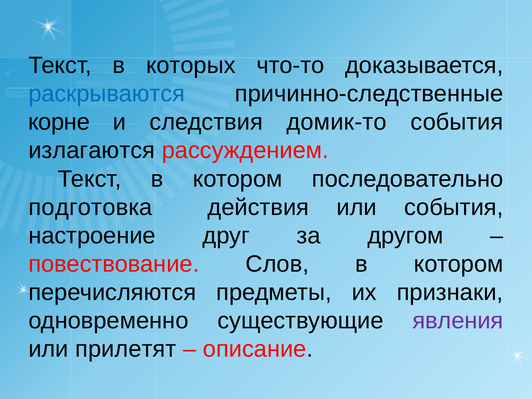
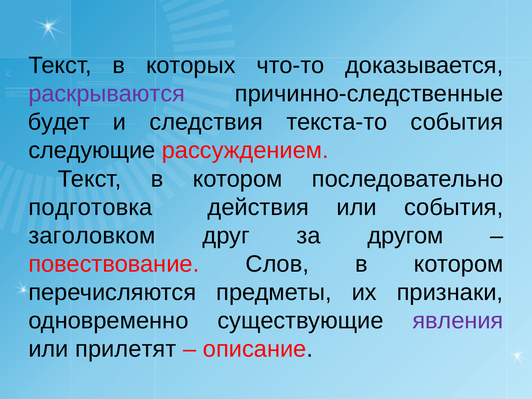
раскрываются colour: blue -> purple (107, 94)
корне: корне -> будет (59, 122)
домик-то: домик-то -> текста-то (337, 122)
излагаются: излагаются -> следующие (92, 151)
настроение: настроение -> заголовком (92, 236)
